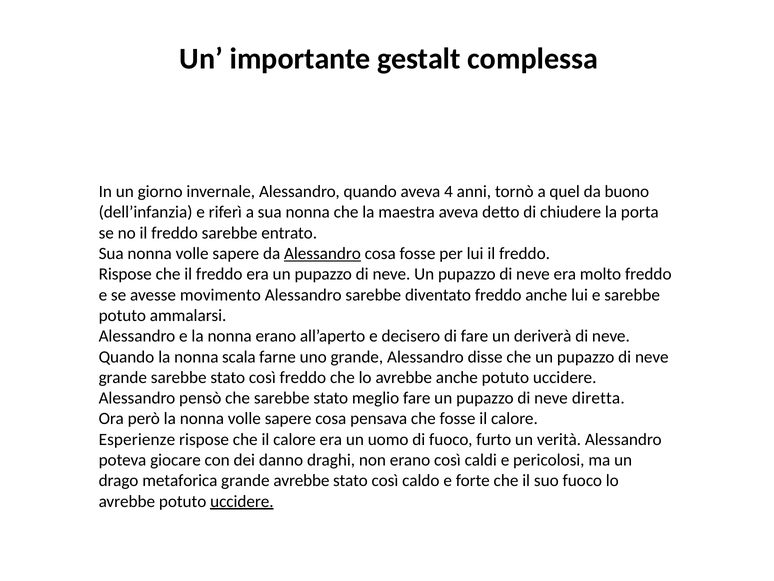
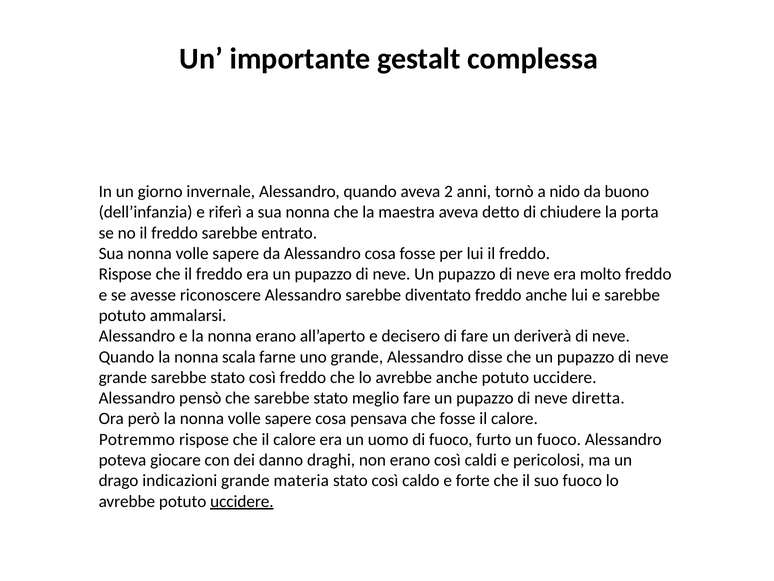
4: 4 -> 2 (449, 191)
quel: quel -> nido (565, 191)
Alessandro underline: present -> none (322, 253)
movimento: movimento -> riconoscere (220, 295)
Esperienze: Esperienze -> Potremmo (137, 439)
un verità: verità -> fuoco (559, 439)
metaforica: metaforica -> indicazioni (180, 480)
grande avrebbe: avrebbe -> materia (301, 480)
